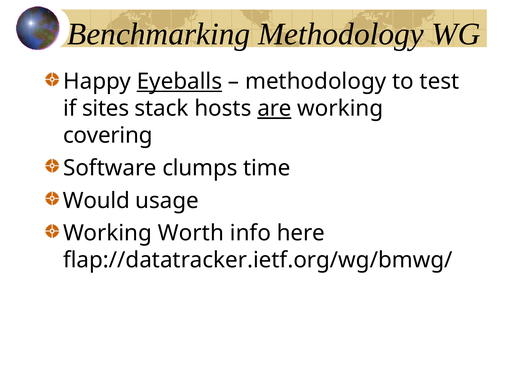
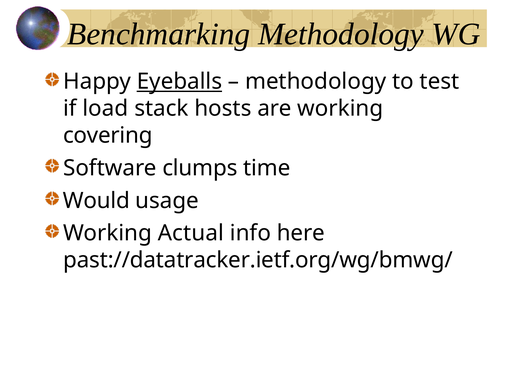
sites: sites -> load (105, 108)
are underline: present -> none (274, 108)
Worth: Worth -> Actual (191, 233)
flap://datatracker.ietf.org/wg/bmwg/: flap://datatracker.ietf.org/wg/bmwg/ -> past://datatracker.ietf.org/wg/bmwg/ (258, 260)
